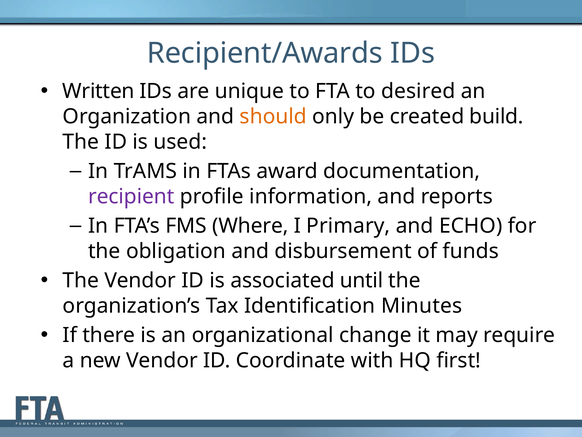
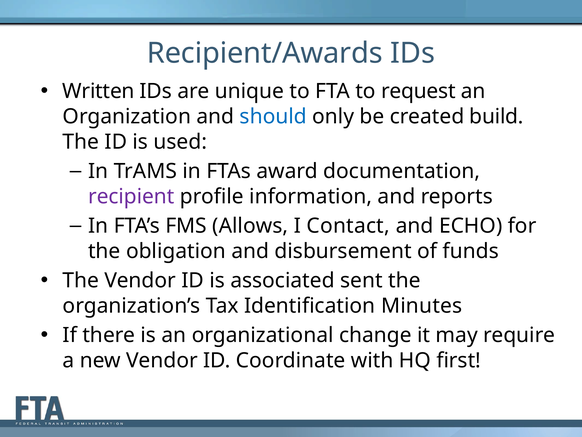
desired: desired -> request (418, 91)
should colour: orange -> blue (273, 116)
Where: Where -> Allows (250, 226)
Primary: Primary -> Contact (348, 226)
until: until -> sent (361, 280)
